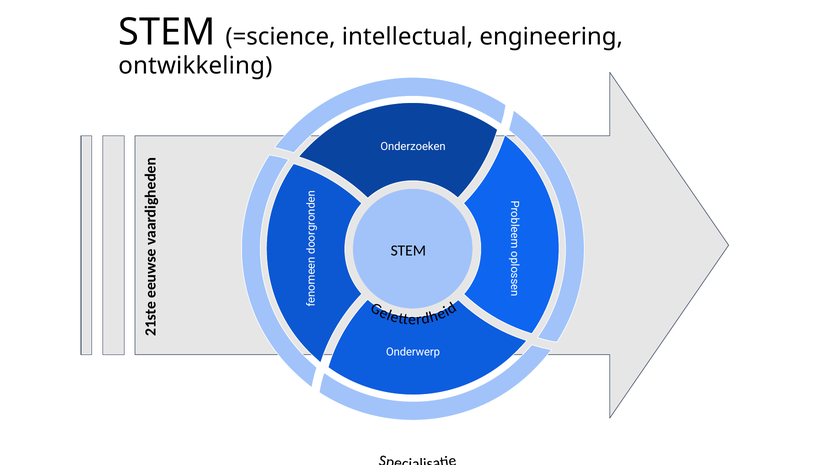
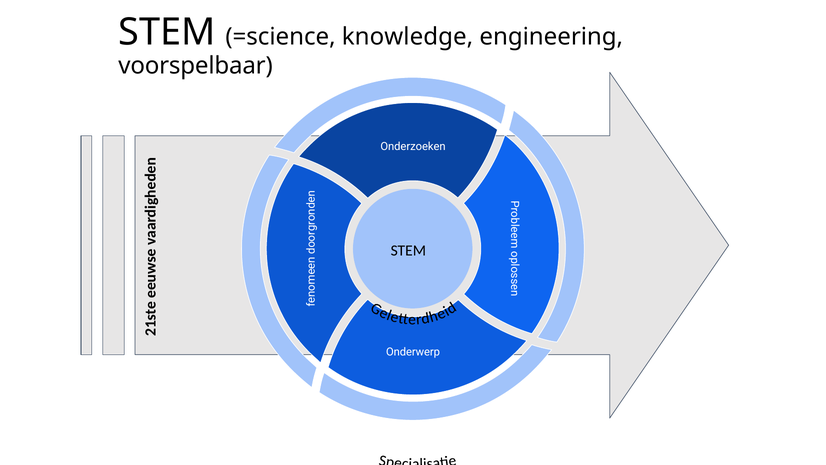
intellectual: intellectual -> knowledge (407, 37)
ontwikkeling: ontwikkeling -> voorspelbaar (196, 66)
